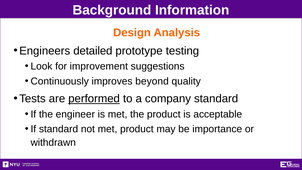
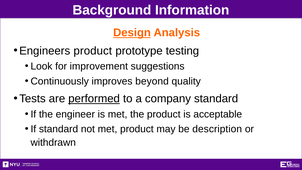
Design underline: none -> present (132, 33)
Engineers detailed: detailed -> product (93, 51)
importance: importance -> description (217, 129)
